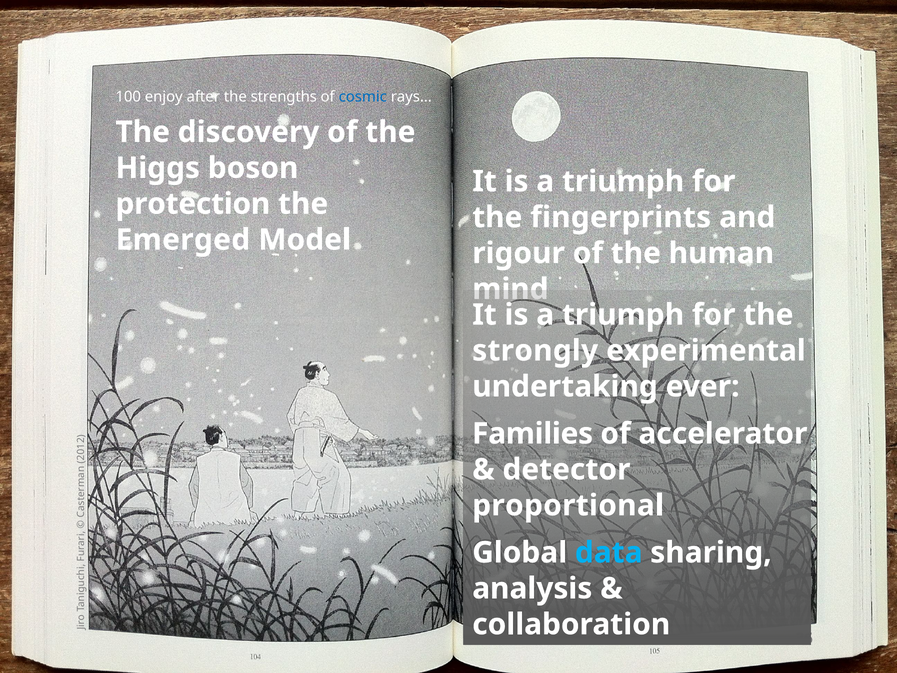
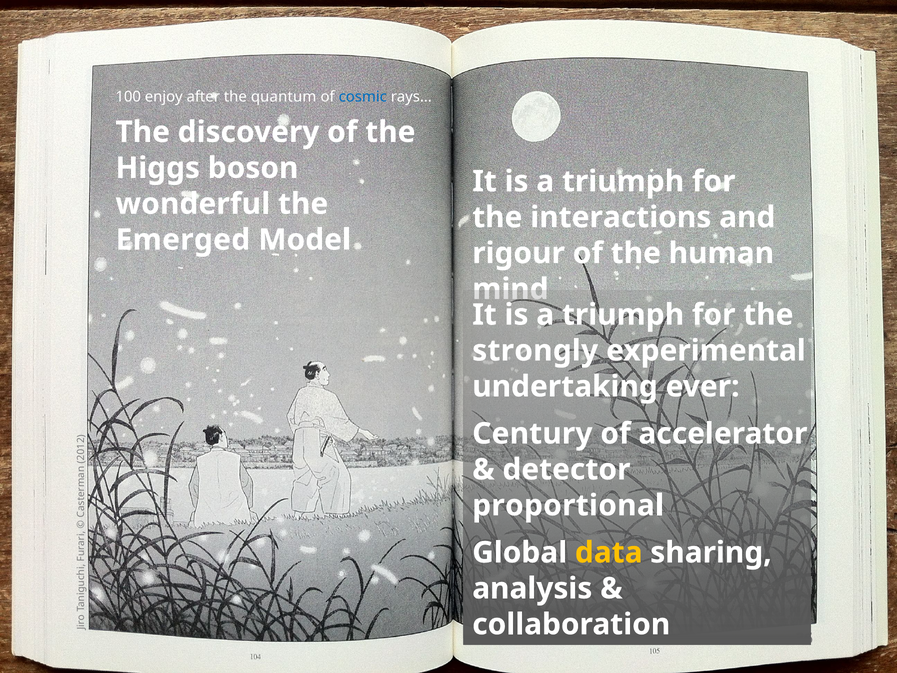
strengths: strengths -> quantum (284, 97)
protection: protection -> wonderful (193, 204)
fingerprints: fingerprints -> interactions (621, 217)
Families: Families -> Century (532, 434)
data colour: light blue -> yellow (609, 552)
